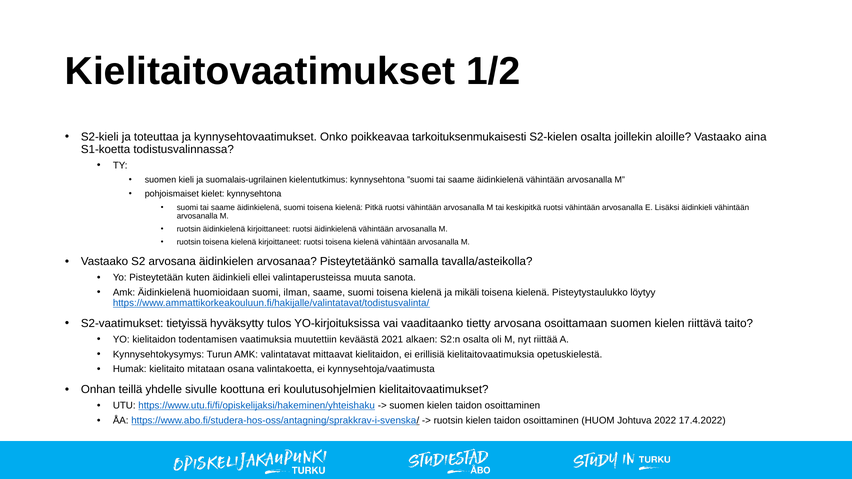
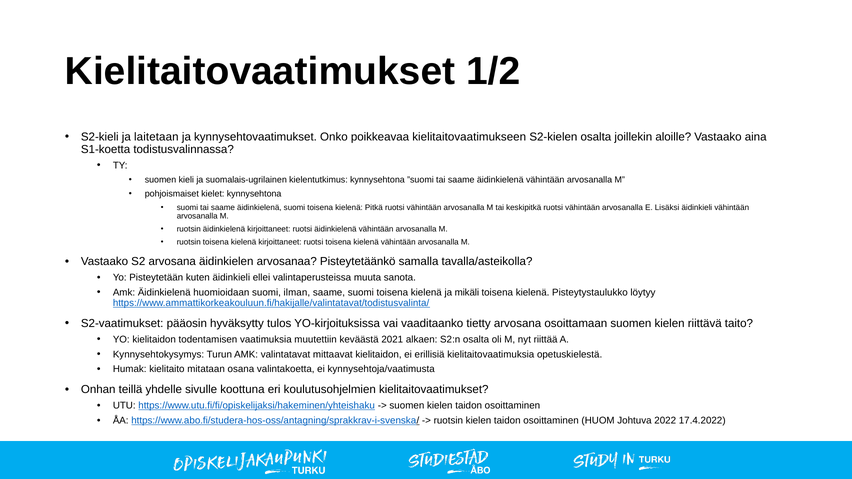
toteuttaa: toteuttaa -> laitetaan (156, 137)
tarkoituksenmukaisesti: tarkoituksenmukaisesti -> kielitaitovaatimukseen (469, 137)
tietyissä: tietyissä -> pääosin (187, 324)
